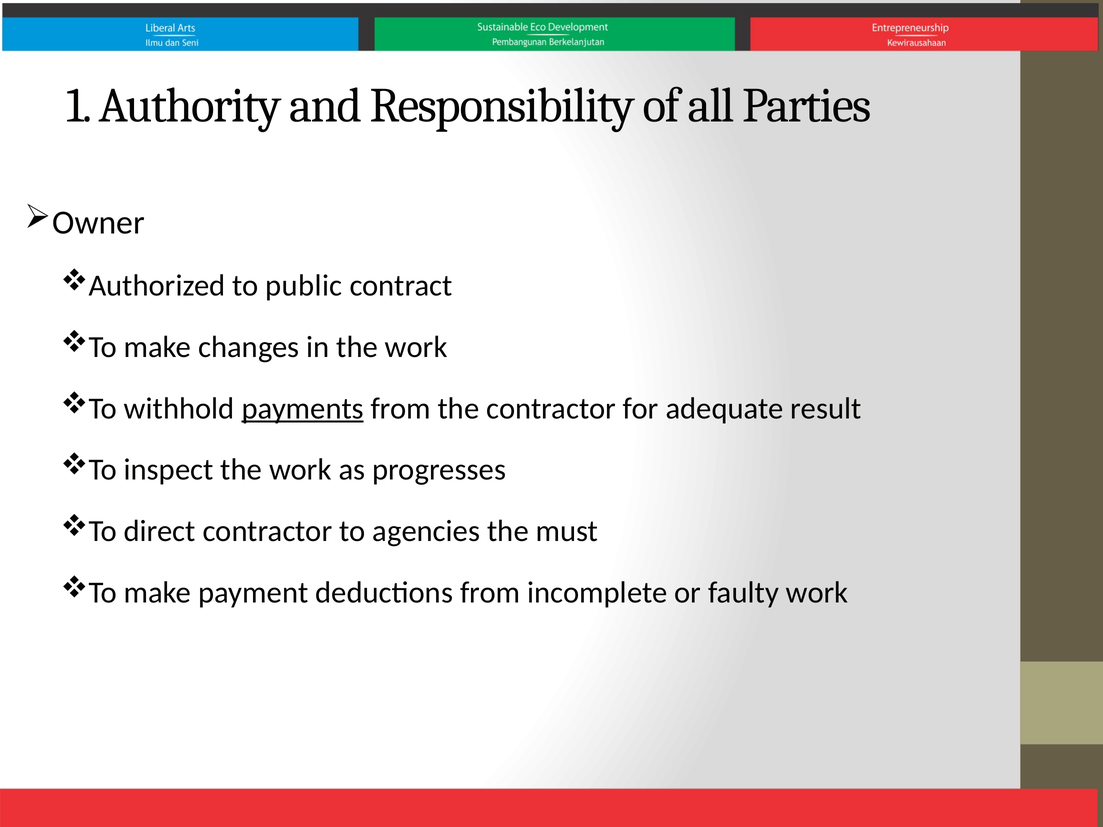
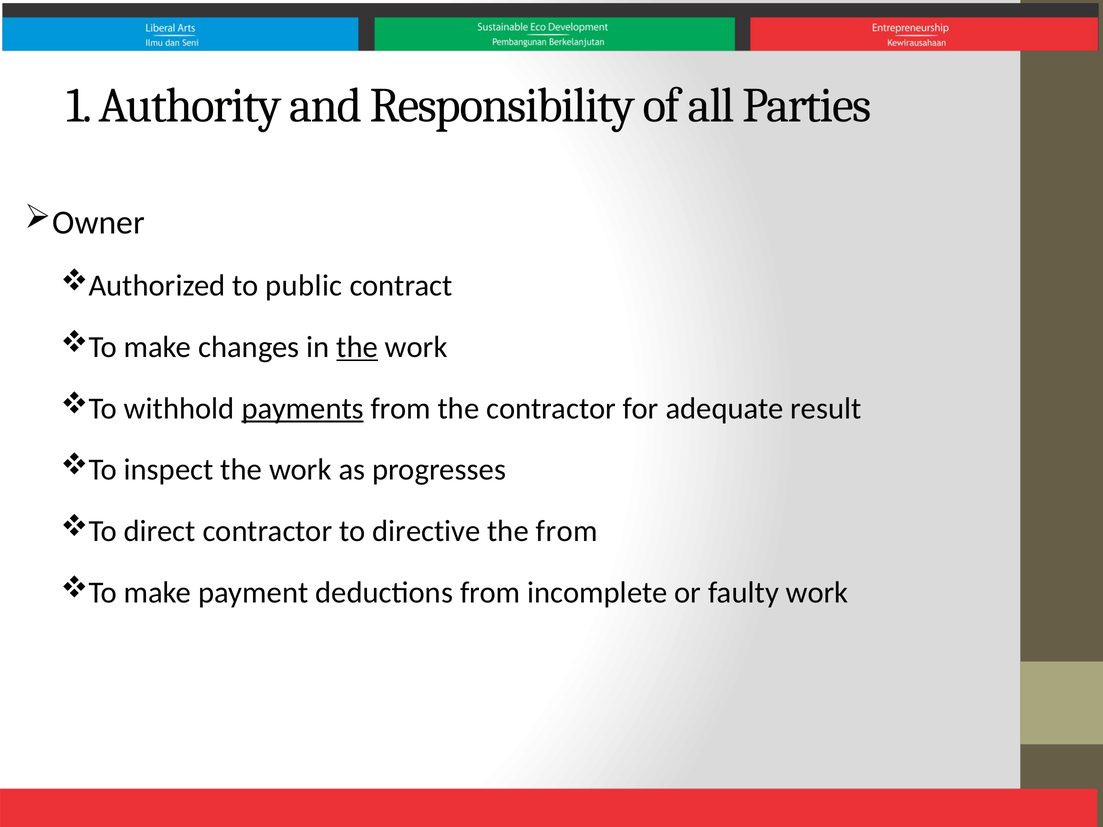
the underline: none -> present (357, 347)
agencies: agencies -> directive (426, 531)
the must: must -> from (567, 531)
